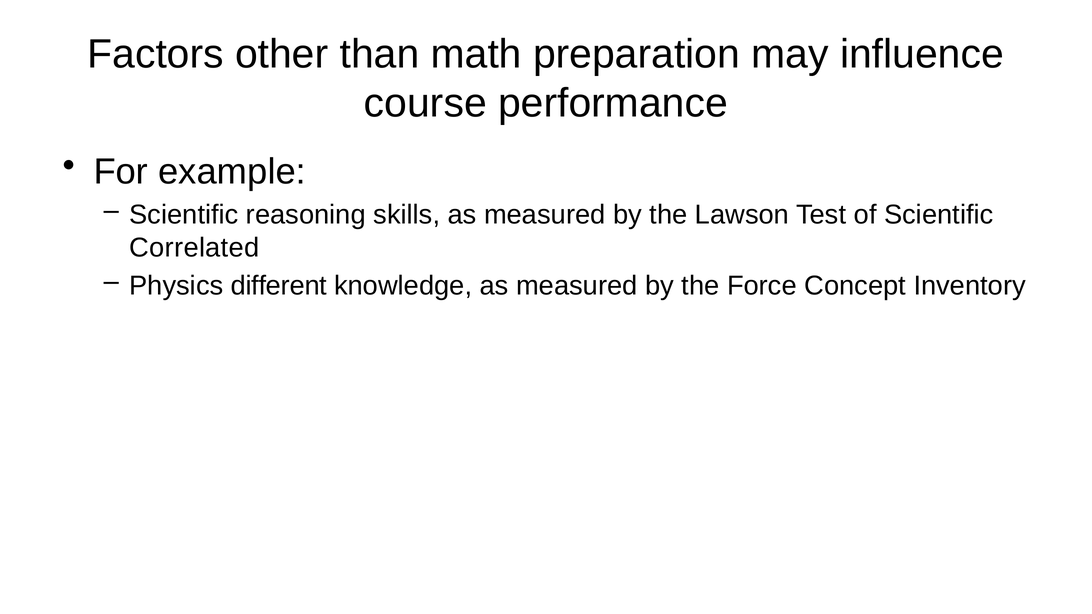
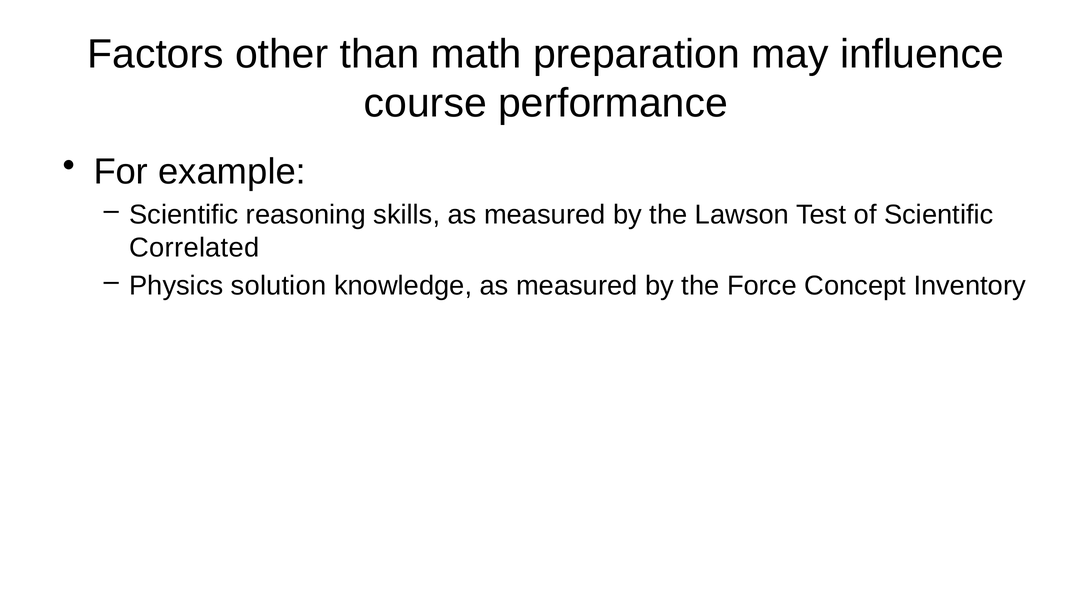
different: different -> solution (279, 286)
